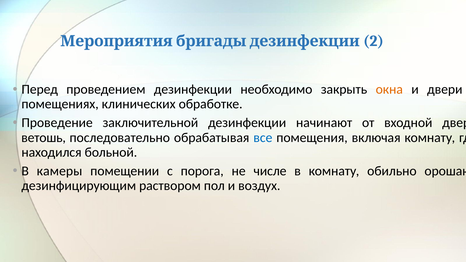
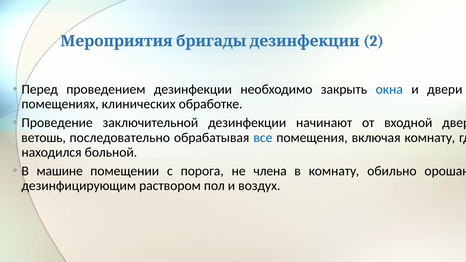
окна colour: orange -> blue (389, 89)
камеры: камеры -> машине (60, 171)
числе: числе -> члена (270, 171)
